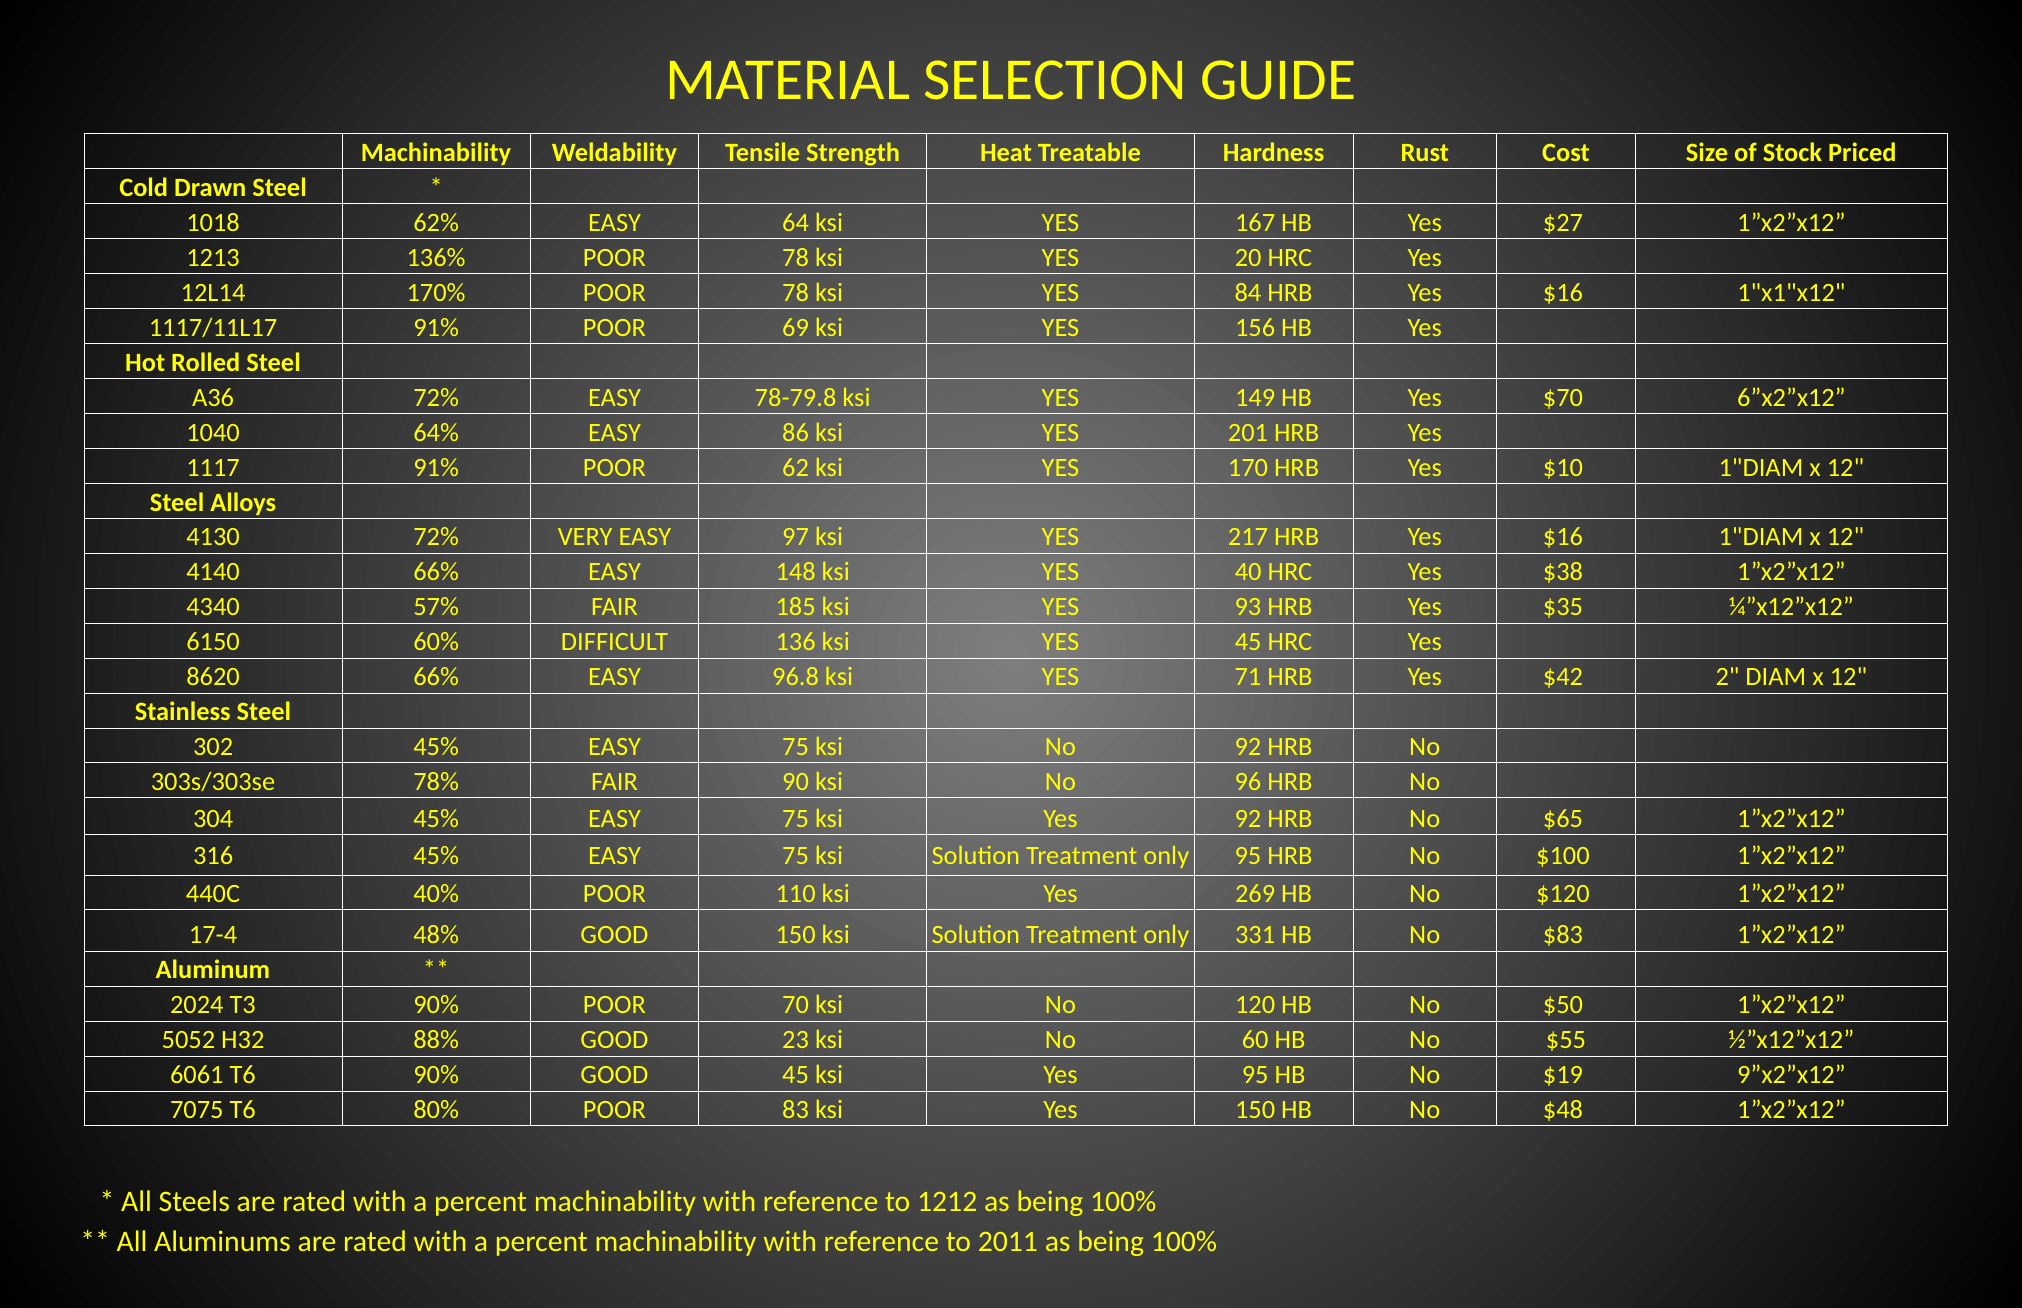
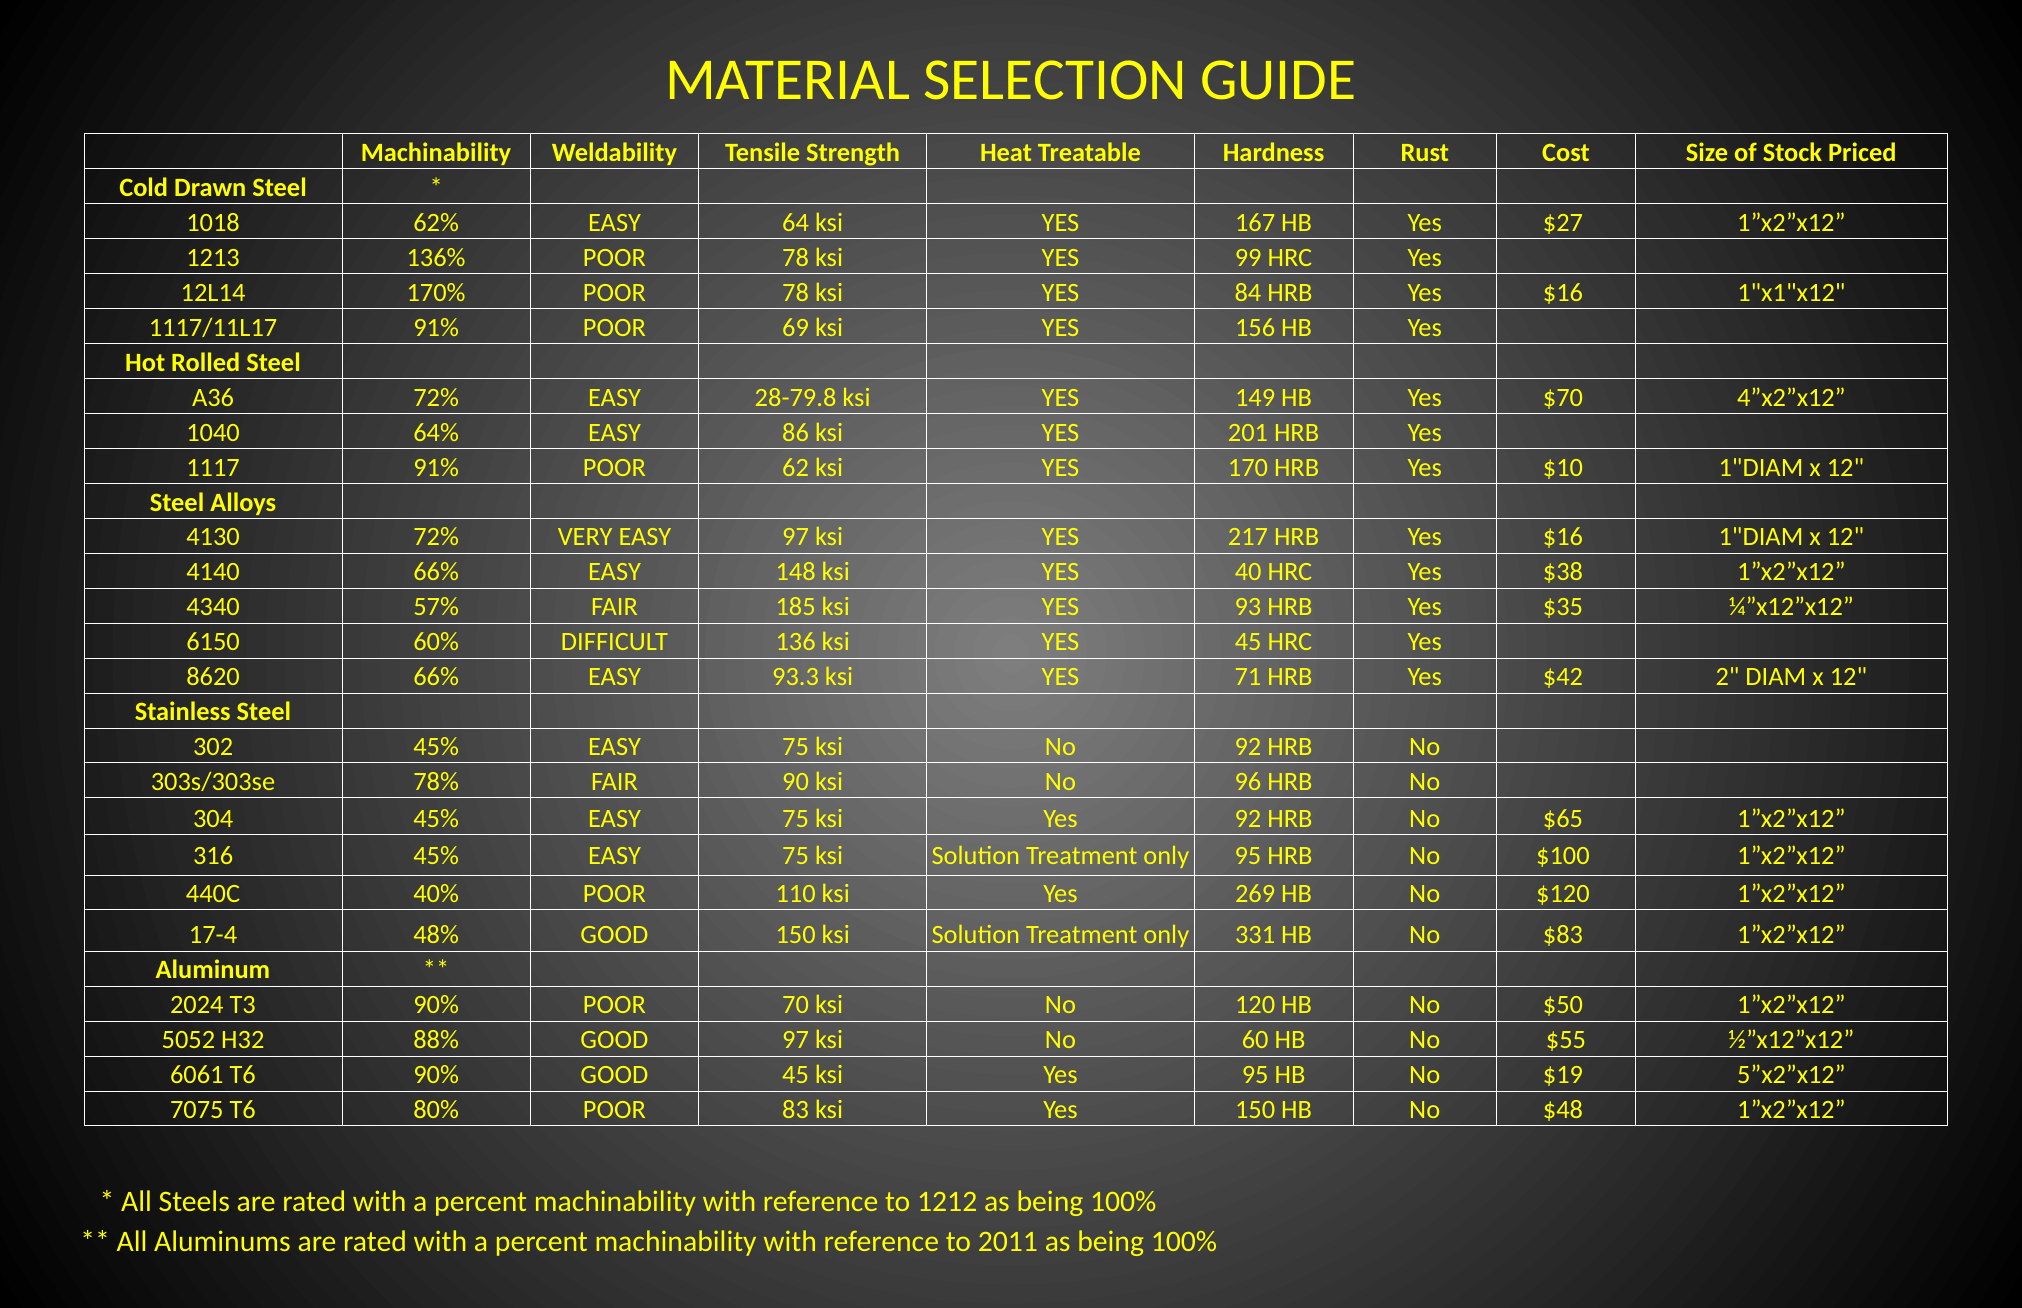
20: 20 -> 99 (1248, 258)
78-79.8: 78-79.8 -> 28-79.8 (796, 398)
6”x2”x12: 6”x2”x12 -> 4”x2”x12 (1791, 398)
96.8: 96.8 -> 93.3 (796, 677)
GOOD 23: 23 -> 97 (796, 1040)
9”x2”x12: 9”x2”x12 -> 5”x2”x12 (1791, 1075)
